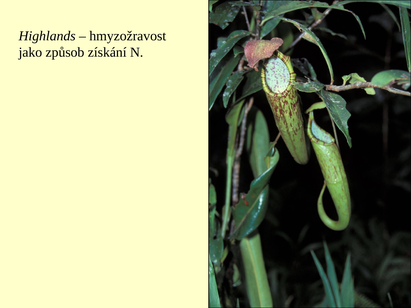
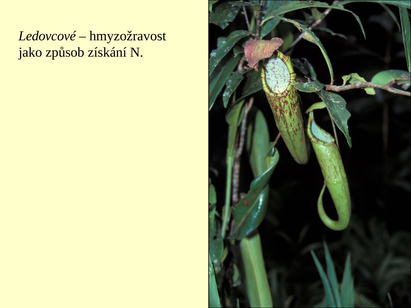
Highlands: Highlands -> Ledovcové (47, 36)
